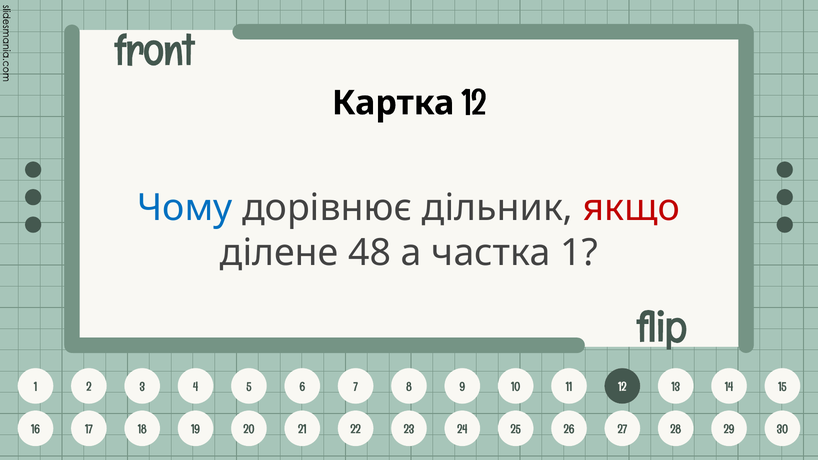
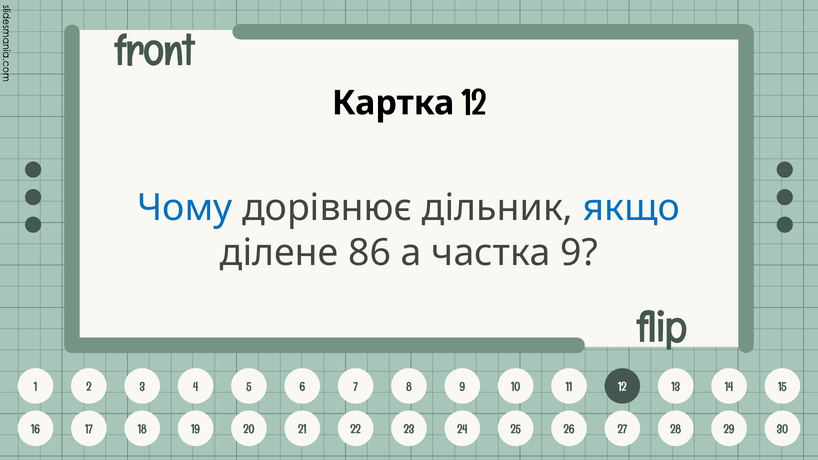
якщо colour: red -> blue (631, 208)
48: 48 -> 86 (370, 253)
частка 1: 1 -> 9 (579, 253)
